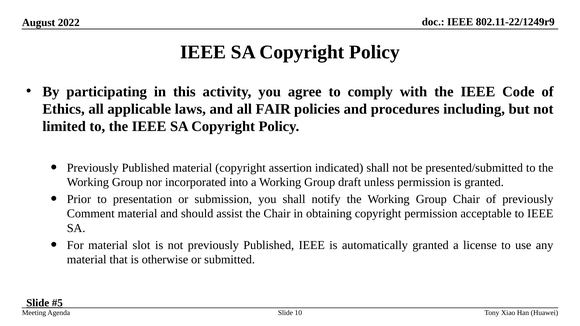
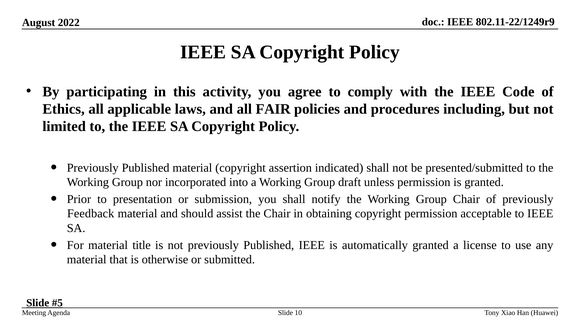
Comment: Comment -> Feedback (91, 214)
slot: slot -> title (142, 245)
